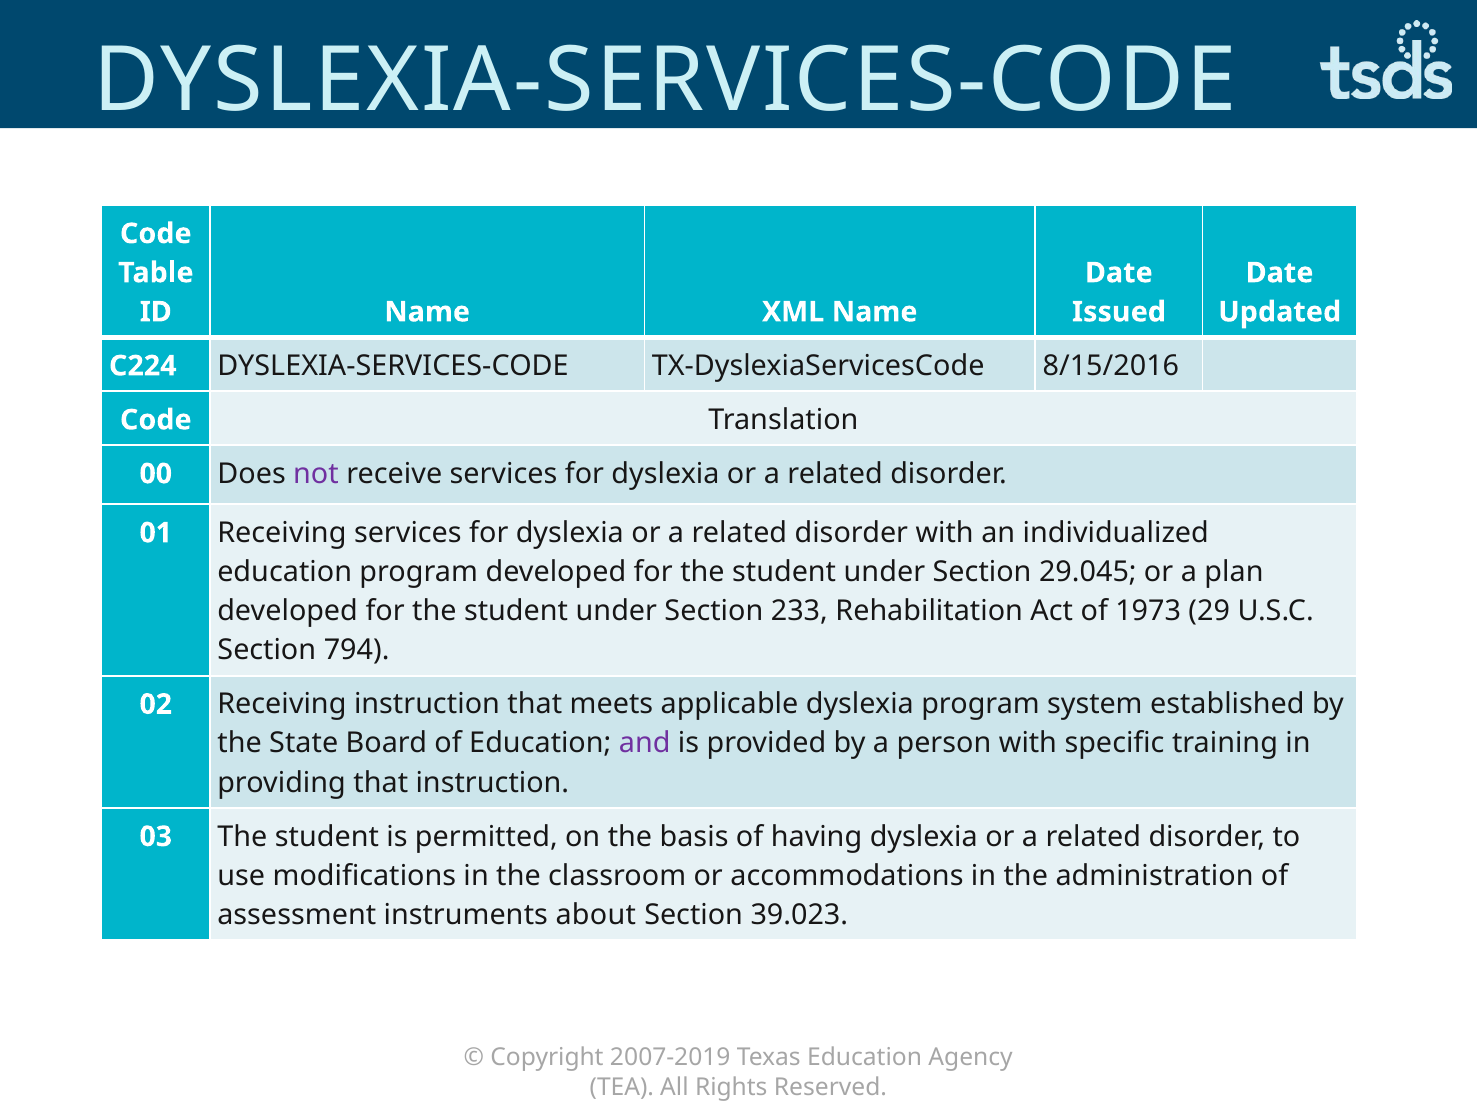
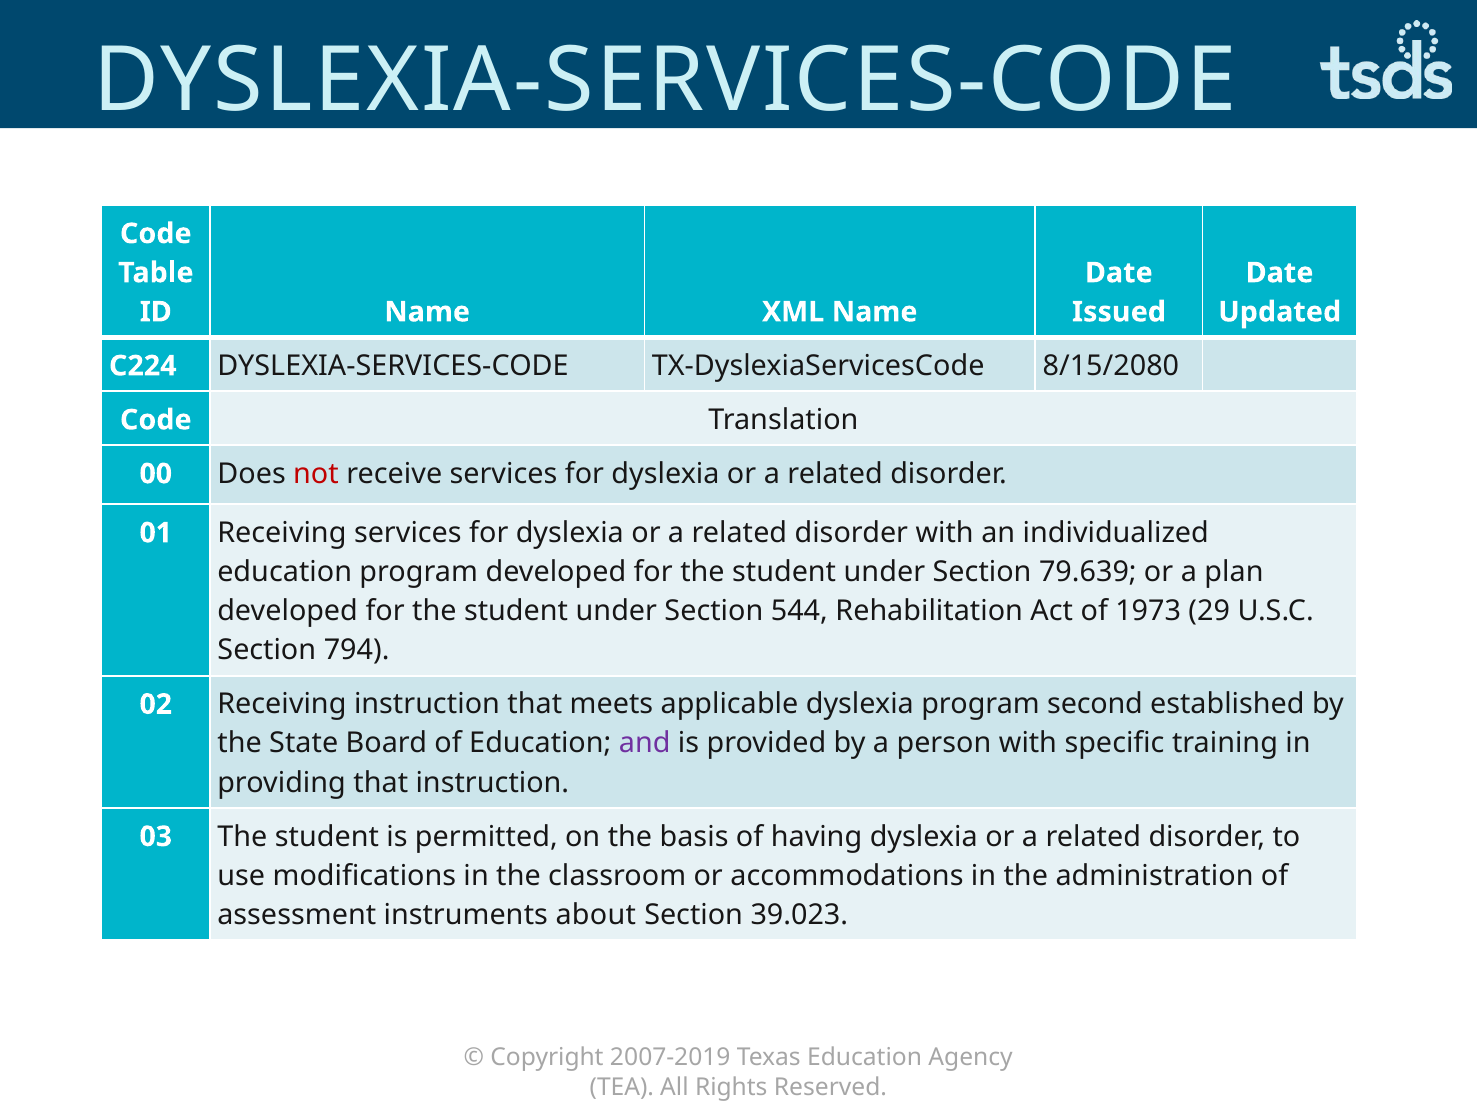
8/15/2016: 8/15/2016 -> 8/15/2080 (1111, 366)
not colour: purple -> red (316, 474)
29.045: 29.045 -> 79.639 (1088, 572)
233: 233 -> 544 (799, 611)
system: system -> second (1095, 704)
